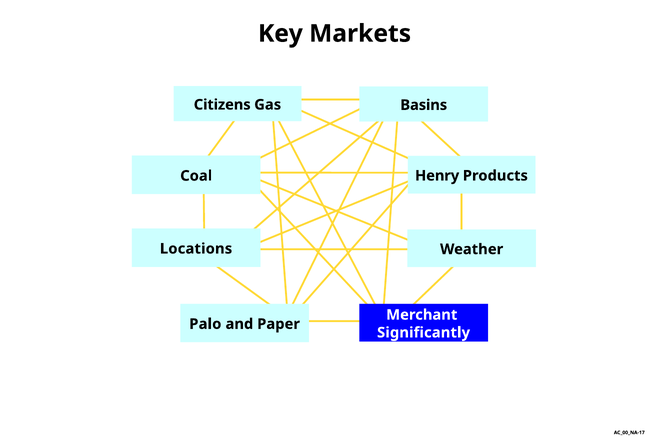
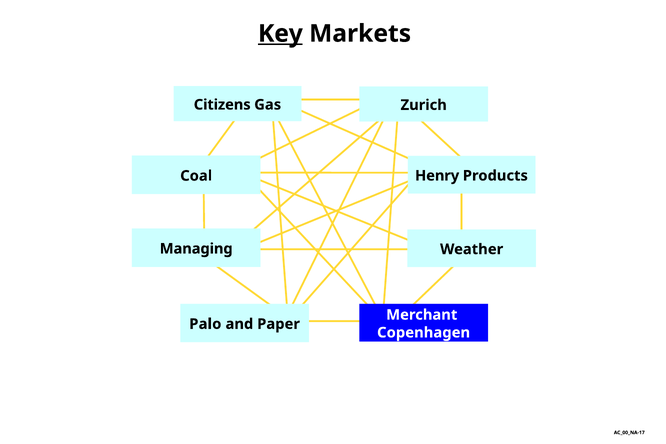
Key underline: none -> present (280, 34)
Basins: Basins -> Zurich (424, 105)
Locations: Locations -> Managing (196, 249)
Significantly: Significantly -> Copenhagen (424, 333)
